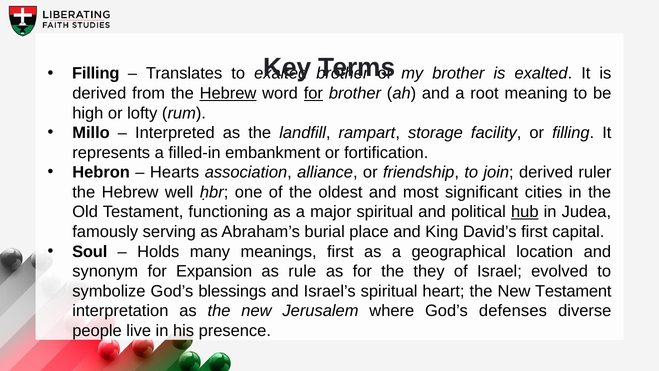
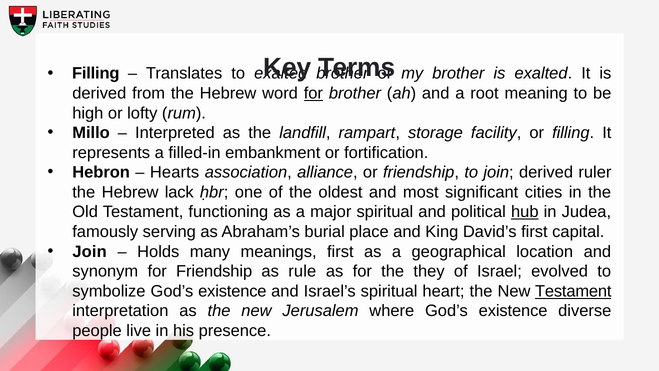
Hebrew underline: present -> none (228, 93)
well: well -> lack (179, 192)
Soul: Soul -> Join (90, 251)
for Expansion: Expansion -> Friendship (214, 271)
symbolize God’s blessings: blessings -> existence (232, 291)
Testament underline: none -> present (573, 291)
where God’s defenses: defenses -> existence (513, 311)
